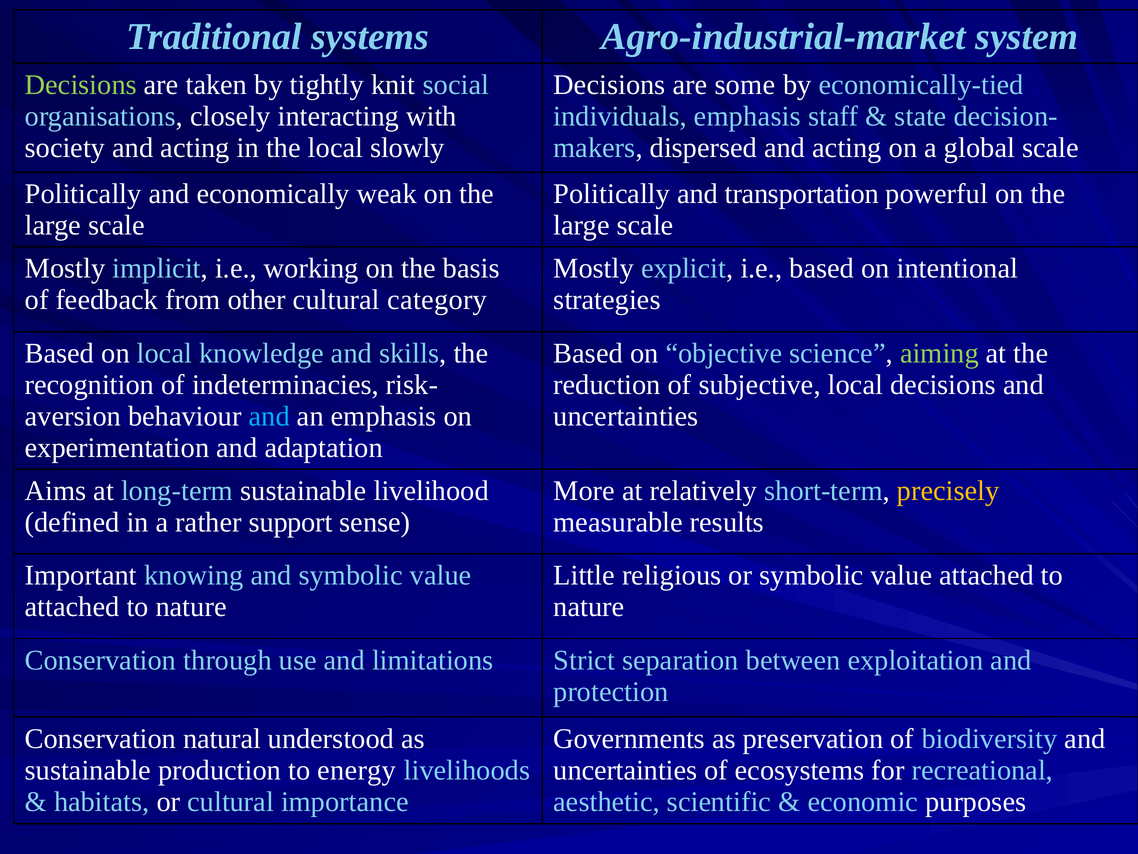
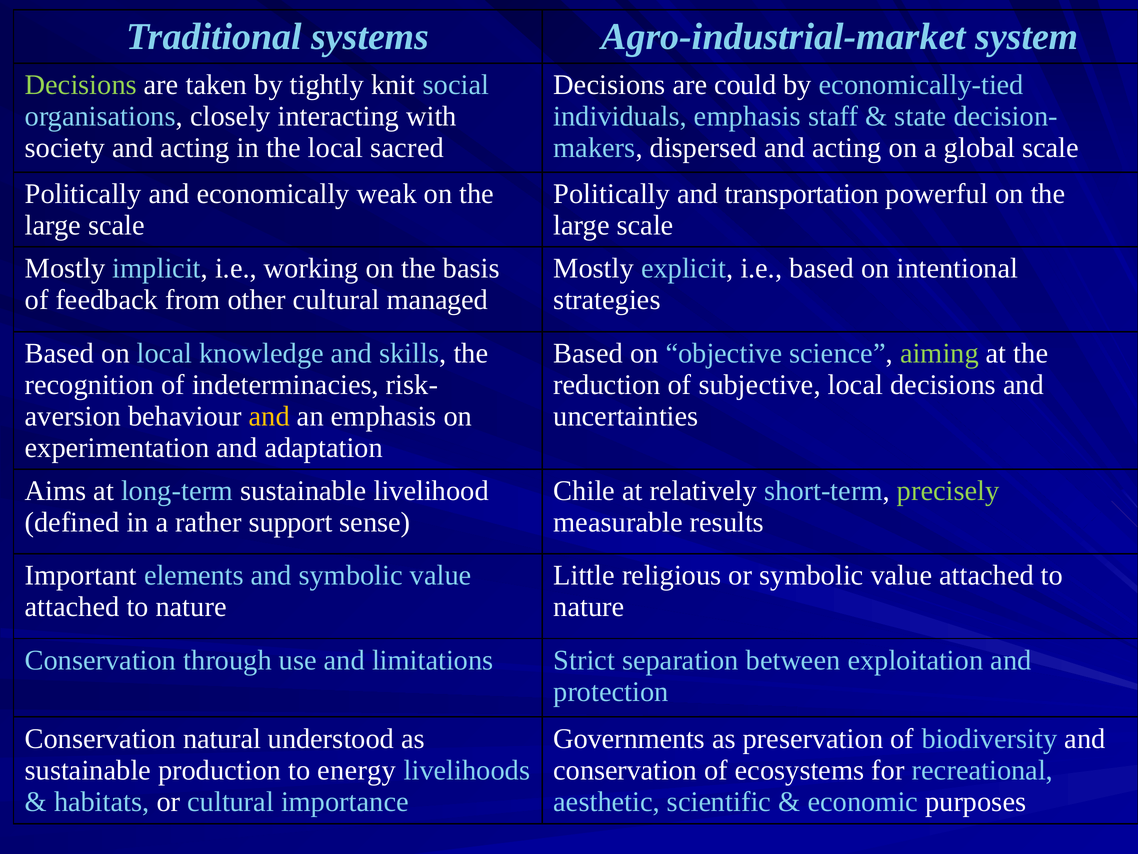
some: some -> could (745, 85)
slowly: slowly -> sacred (407, 148)
category: category -> managed (437, 300)
and colour: light blue -> yellow (269, 416)
More: More -> Chile (584, 491)
precisely colour: yellow -> light green (948, 491)
knowing: knowing -> elements (194, 575)
uncertainties: uncertainties -> conservation (625, 770)
